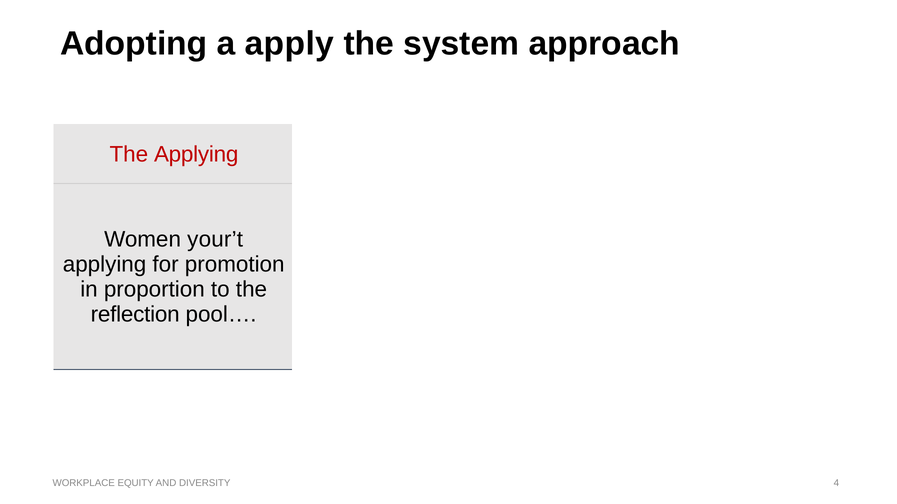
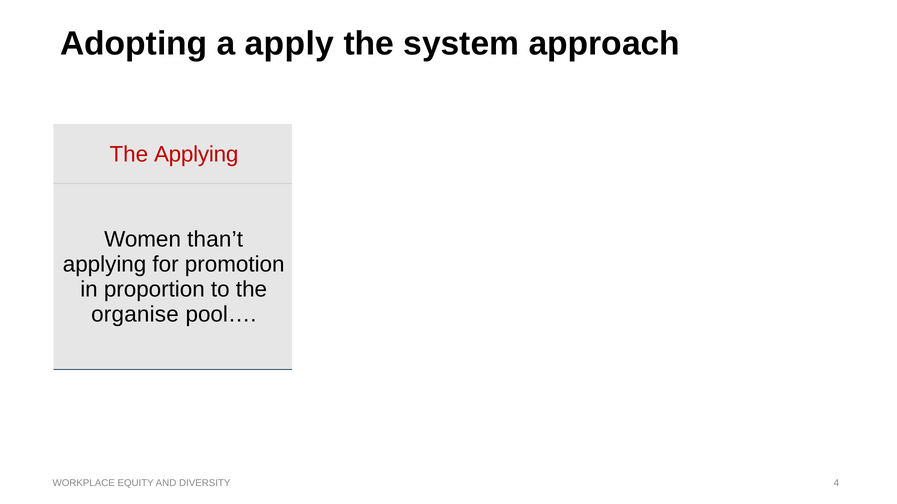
your’t: your’t -> than’t (215, 240)
reflection: reflection -> organise (135, 315)
